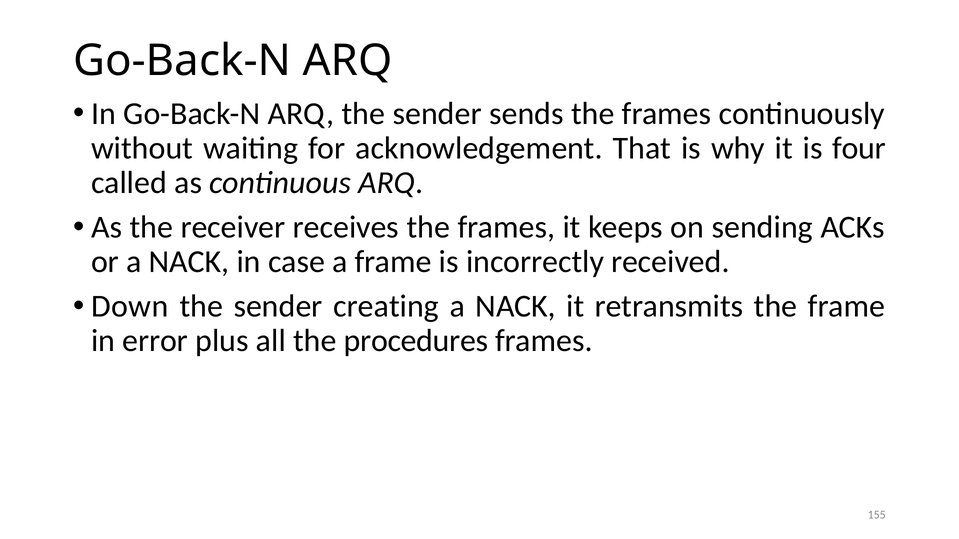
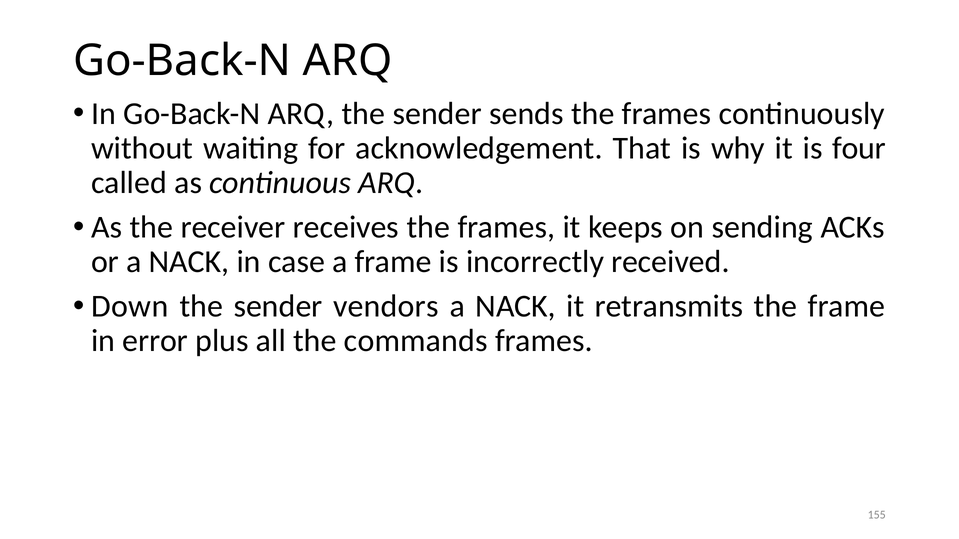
creating: creating -> vendors (386, 306)
procedures: procedures -> commands (416, 341)
